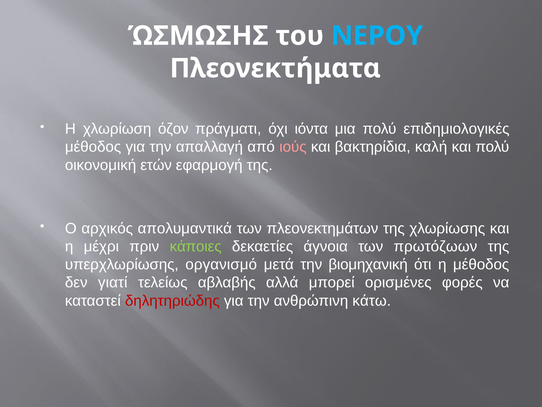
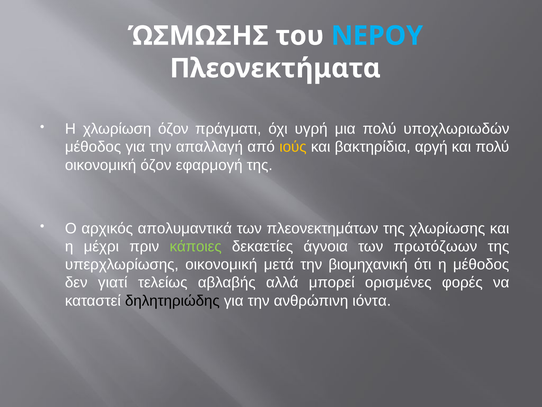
ιόντα: ιόντα -> υγρή (311, 129)
επιδημιολογικές: επιδημιολογικές -> υποχλωριωδών (456, 129)
ιούς colour: pink -> yellow (293, 147)
καλή: καλή -> αργή (431, 147)
οικονομική ετών: ετών -> όζον (156, 165)
υπερχλωρίωσης οργανισμό: οργανισμό -> οικονομική (221, 264)
δηλητηριώδης colour: red -> black (172, 300)
κάτω: κάτω -> ιόντα (372, 300)
